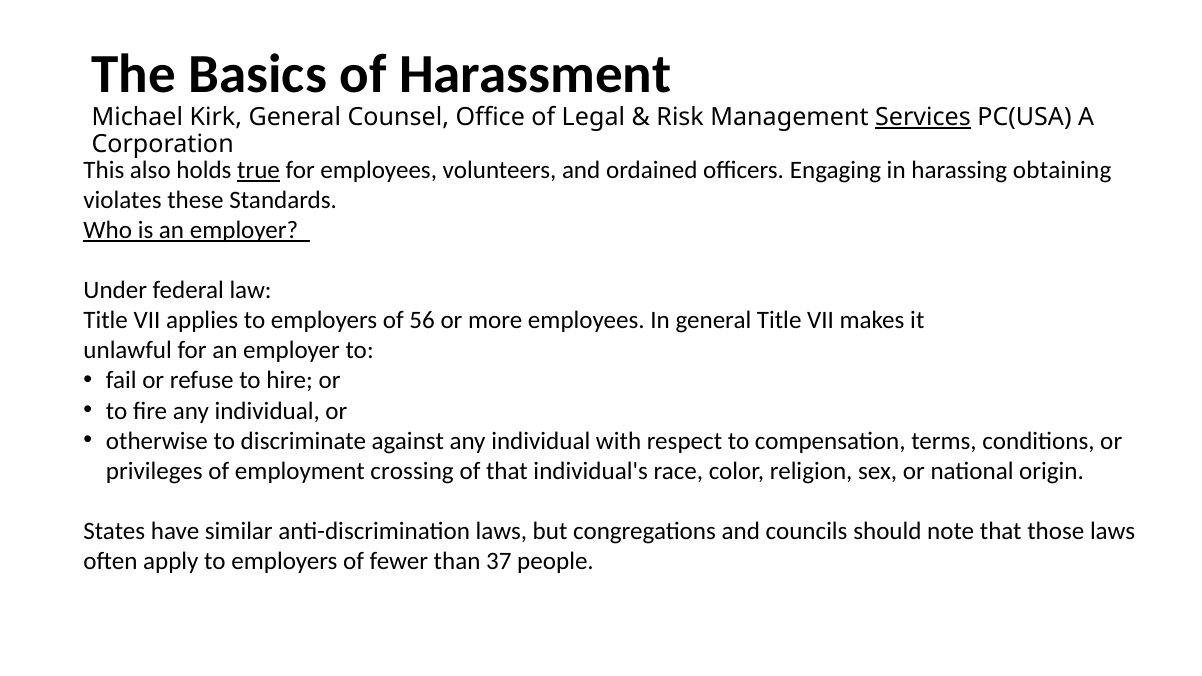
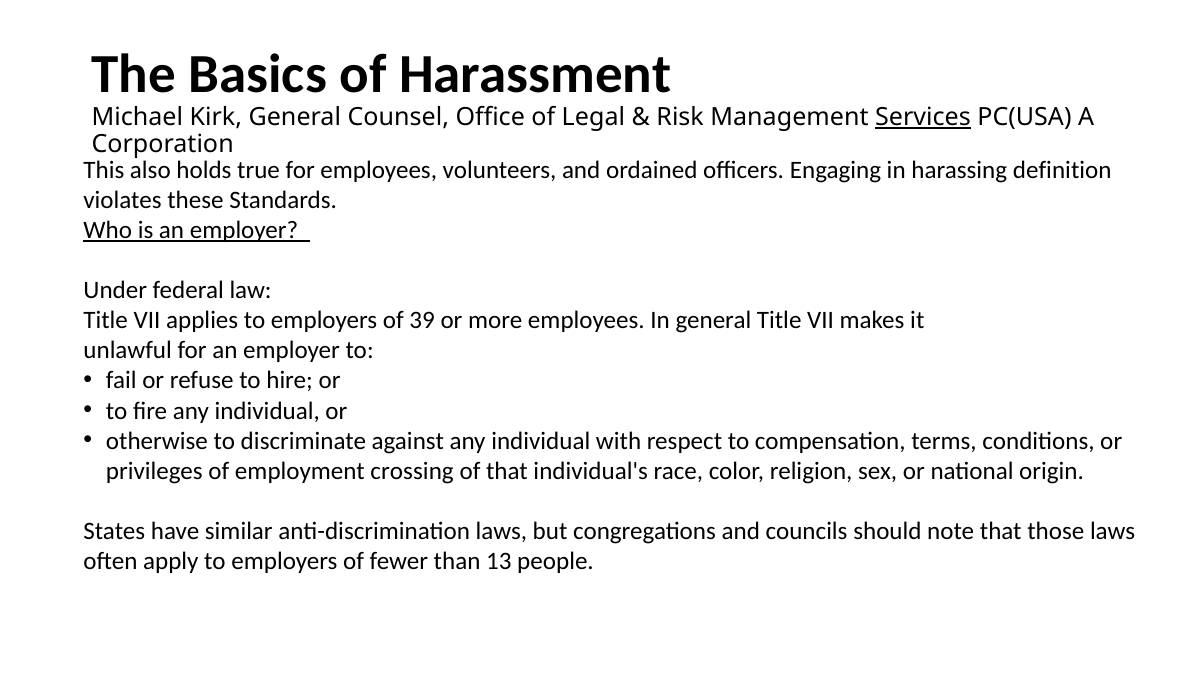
true underline: present -> none (259, 170)
obtaining: obtaining -> definition (1062, 170)
56: 56 -> 39 (422, 321)
37: 37 -> 13 (499, 561)
